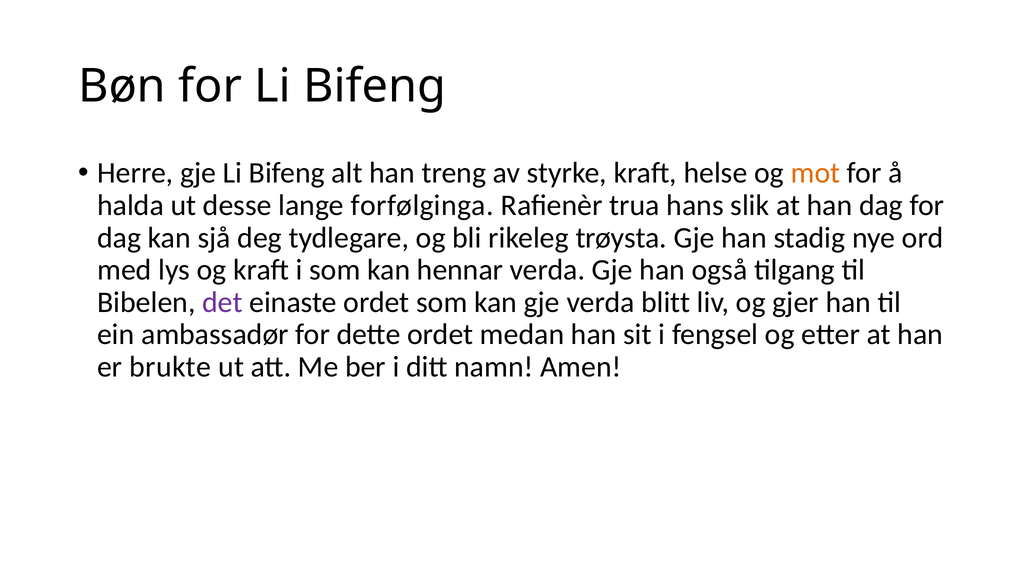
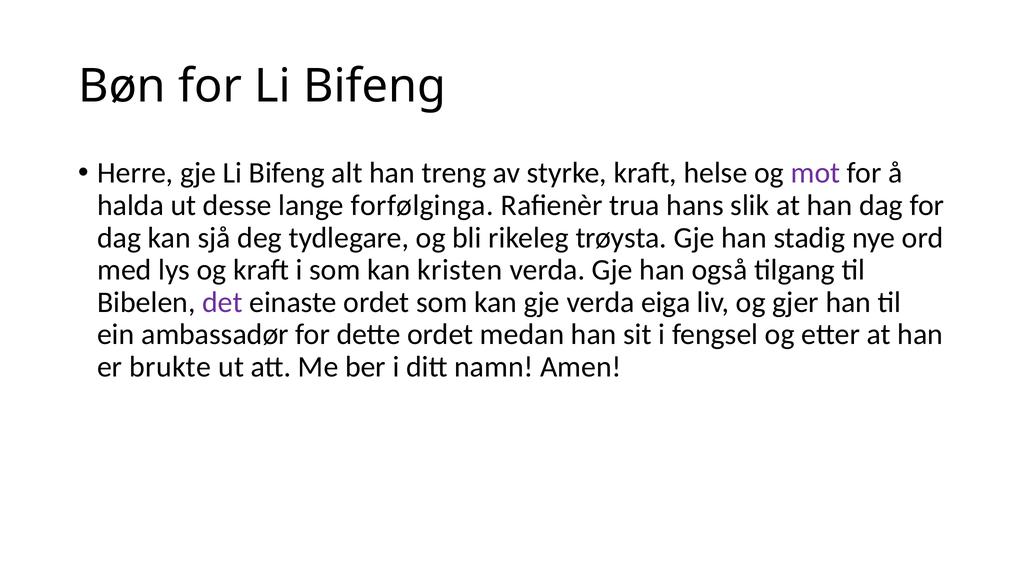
mot colour: orange -> purple (815, 173)
hennar: hennar -> kristen (460, 270)
blitt: blitt -> eiga (666, 302)
